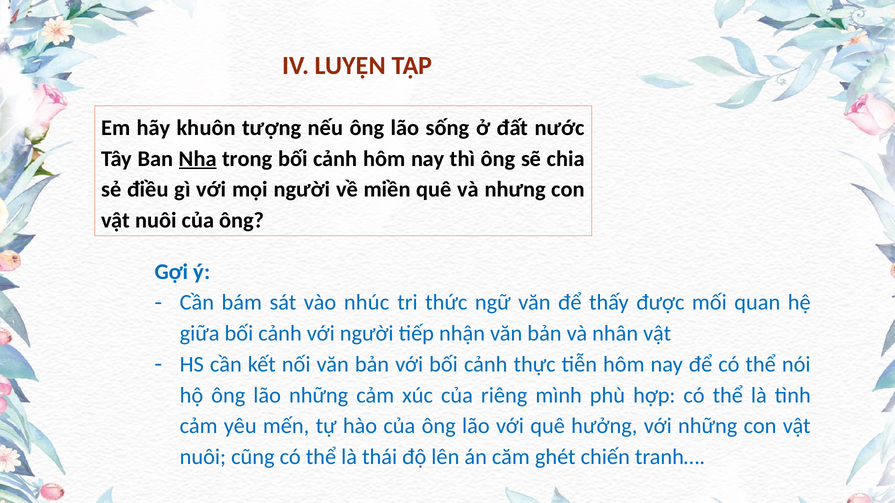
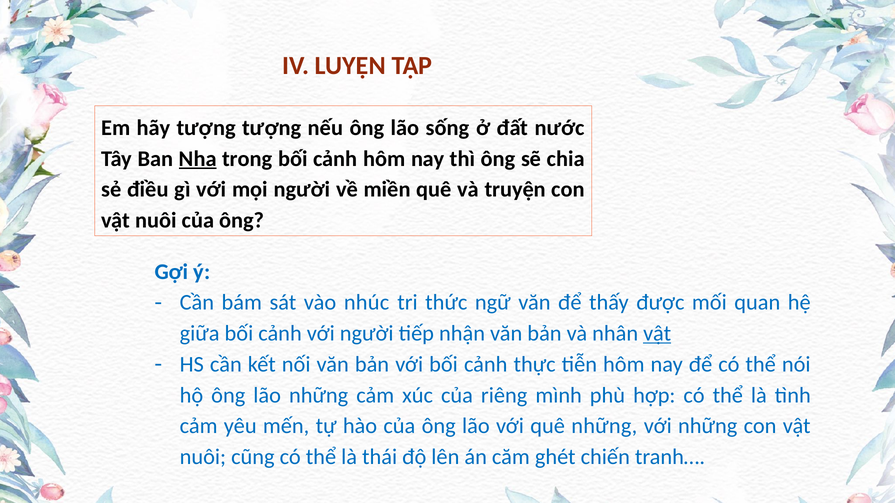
hãy khuôn: khuôn -> tượng (206, 128)
nhưng: nhưng -> truyện (515, 190)
vật underline: none -> present (657, 334)
quê hưởng: hưởng -> những (604, 426)
